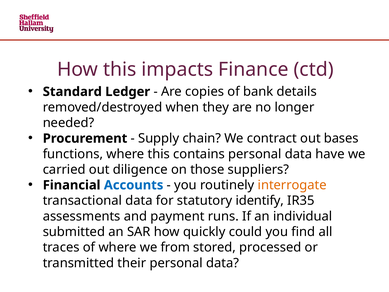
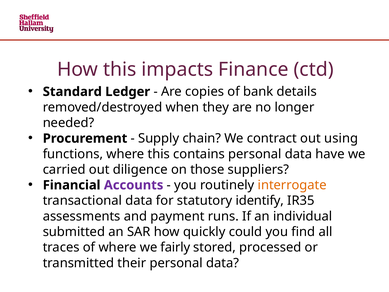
bases: bases -> using (341, 138)
Accounts colour: blue -> purple (134, 185)
from: from -> fairly (175, 247)
